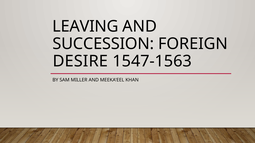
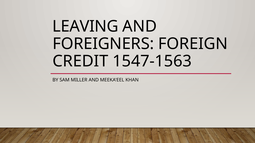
SUCCESSION: SUCCESSION -> FOREIGNERS (103, 44)
DESIRE: DESIRE -> CREDIT (80, 61)
